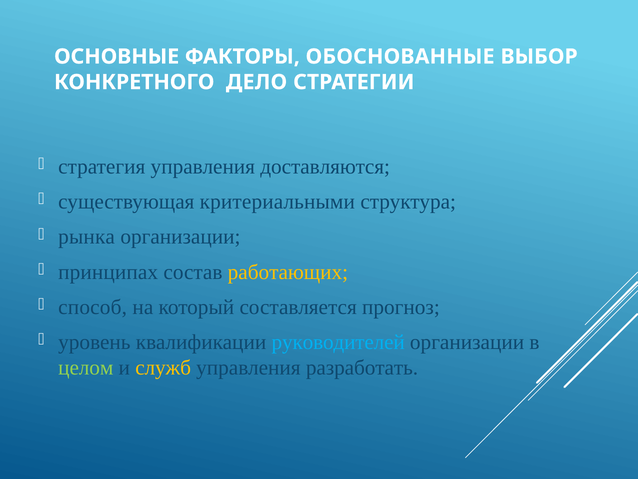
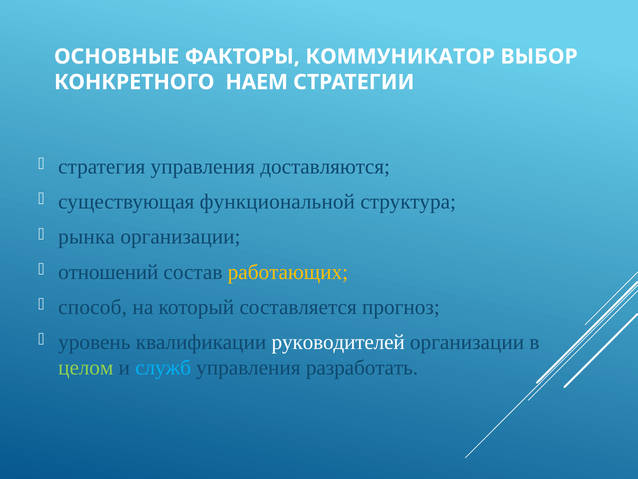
ОБОСНОВАННЫЕ: ОБОСНОВАННЫЕ -> КОММУНИКАТОР (400, 57)
ДЕЛО: ДЕЛО -> НАЕМ (257, 82)
критериальными: критериальными -> функциональной (277, 202)
принципах: принципах -> отношений (108, 272)
руководителей colour: light blue -> white (338, 342)
служб colour: yellow -> light blue (163, 367)
